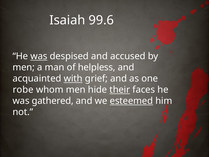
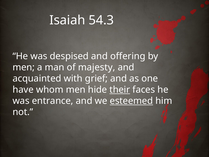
99.6: 99.6 -> 54.3 (101, 20)
was underline: present -> none (39, 56)
accused: accused -> offering (128, 56)
helpless: helpless -> majesty (97, 67)
with underline: present -> none (73, 78)
robe: robe -> have (23, 90)
gathered: gathered -> entrance (53, 101)
